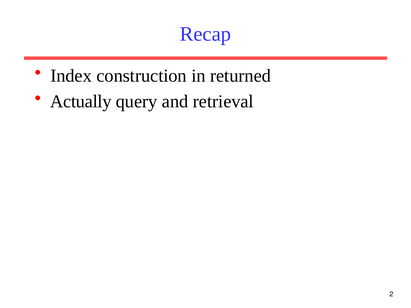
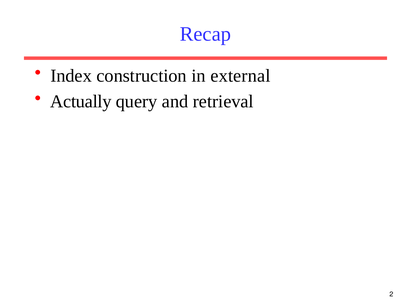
returned: returned -> external (240, 76)
